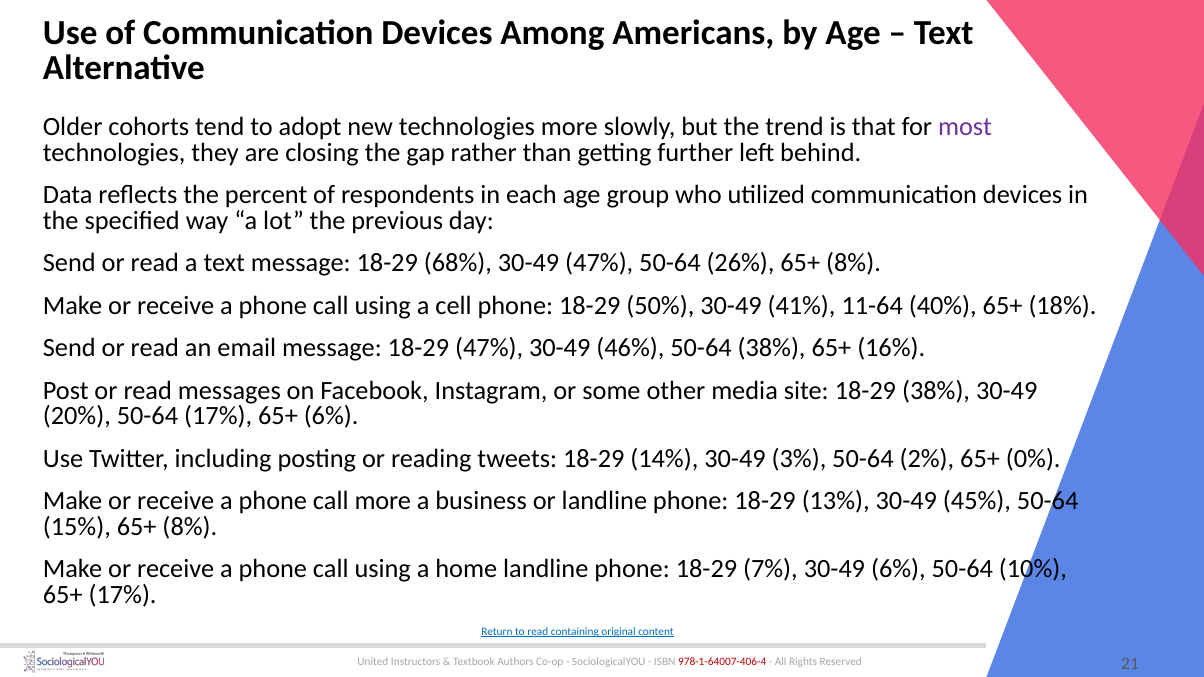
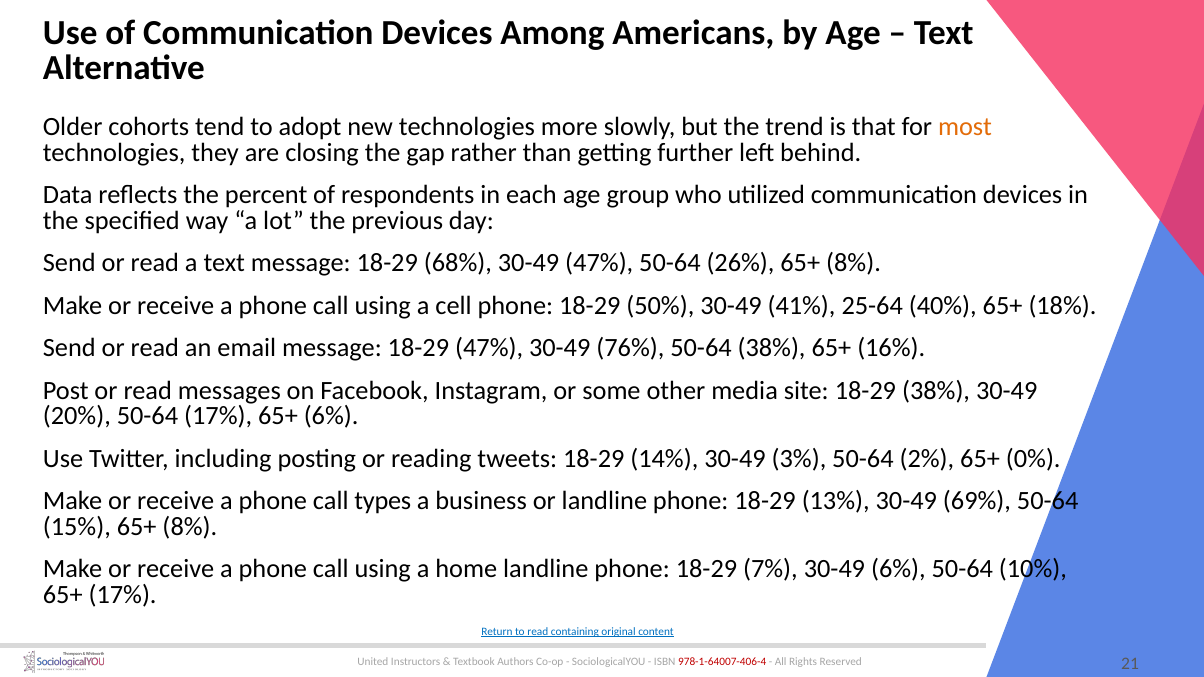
most colour: purple -> orange (965, 127)
11-64: 11-64 -> 25-64 (872, 306)
46%: 46% -> 76% (630, 348)
call more: more -> types (383, 501)
45%: 45% -> 69% (977, 501)
